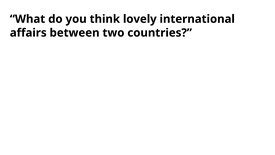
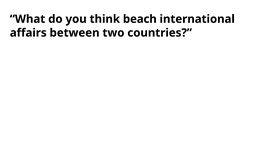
lovely: lovely -> beach (140, 19)
